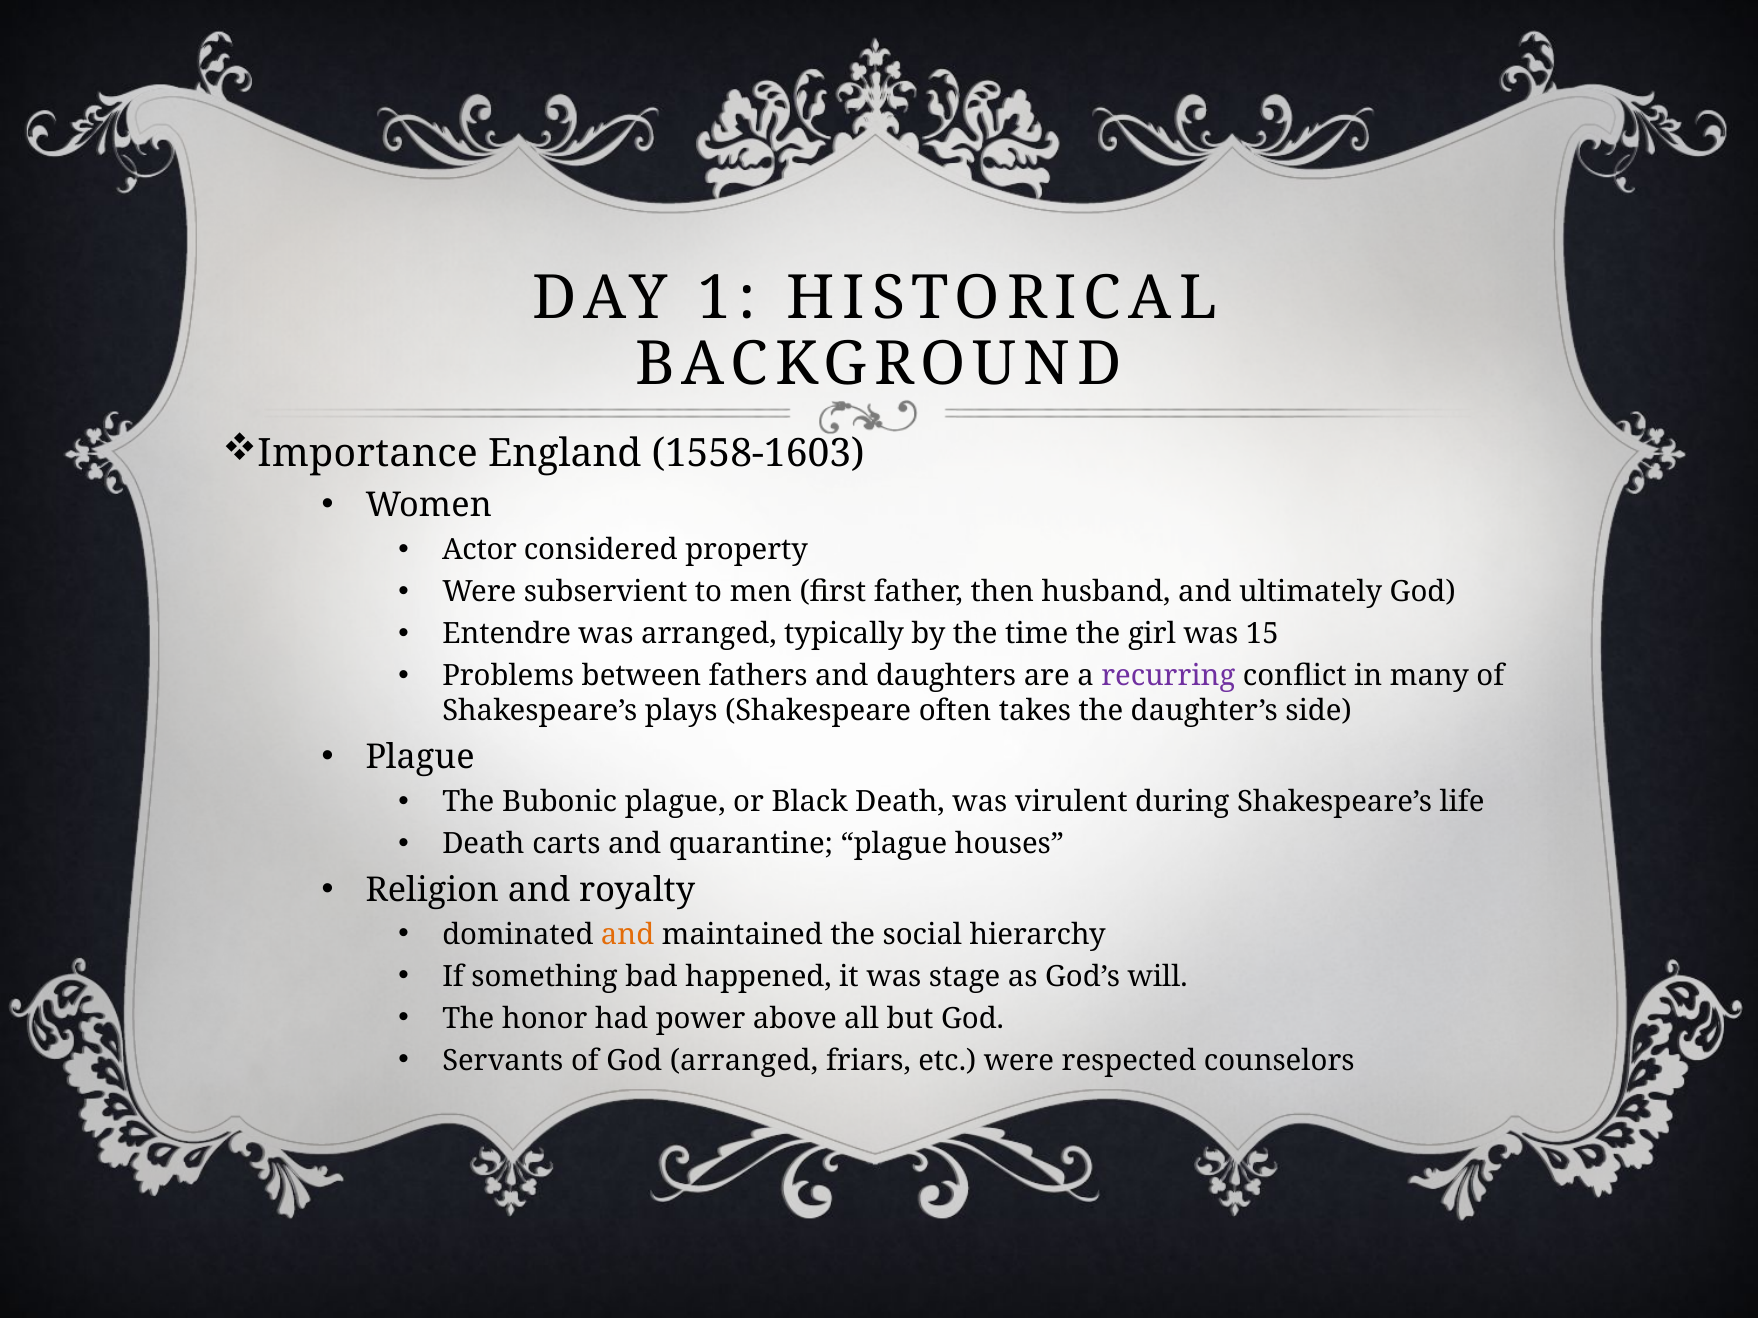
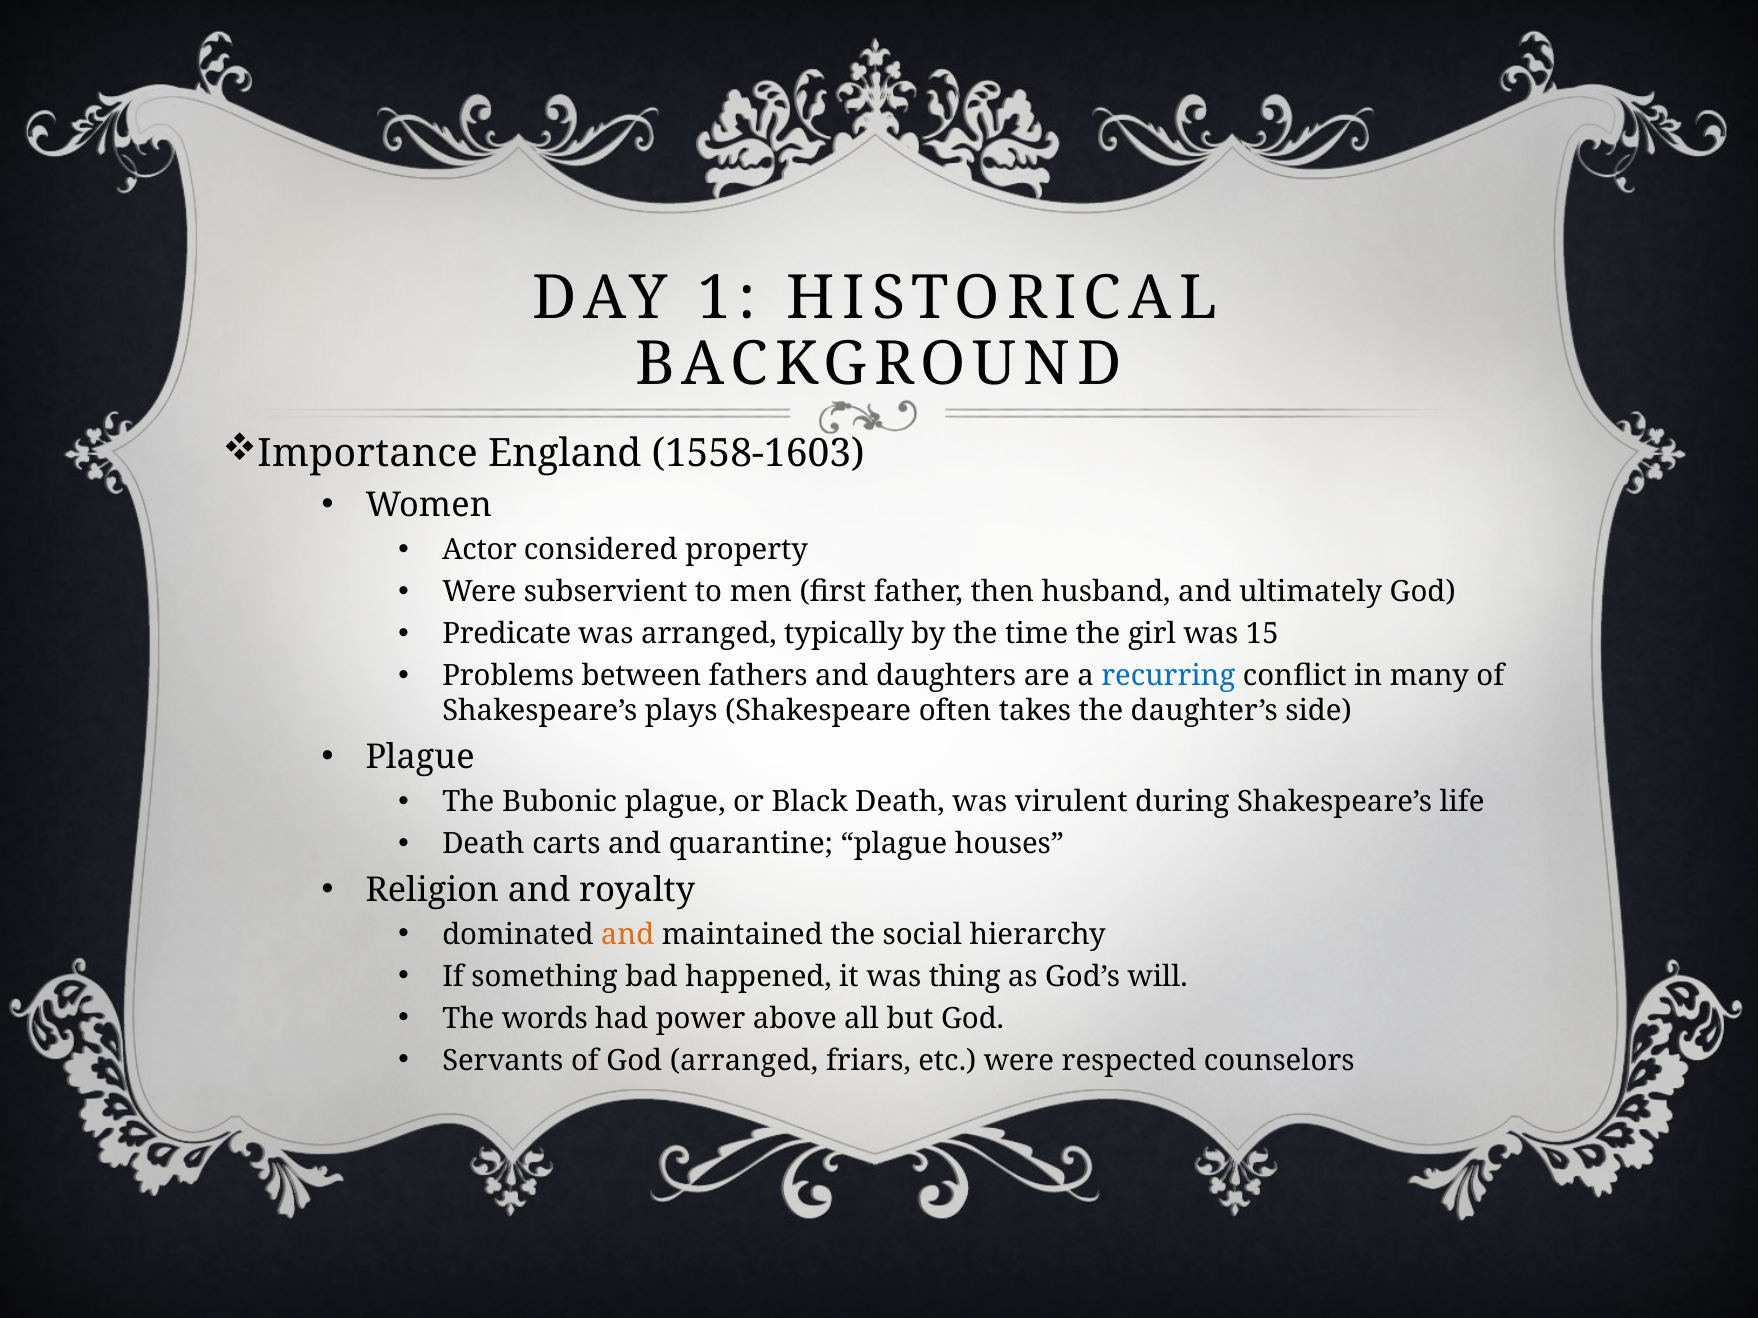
Entendre: Entendre -> Predicate (507, 634)
recurring colour: purple -> blue (1168, 676)
stage: stage -> thing (965, 977)
honor: honor -> words (545, 1019)
